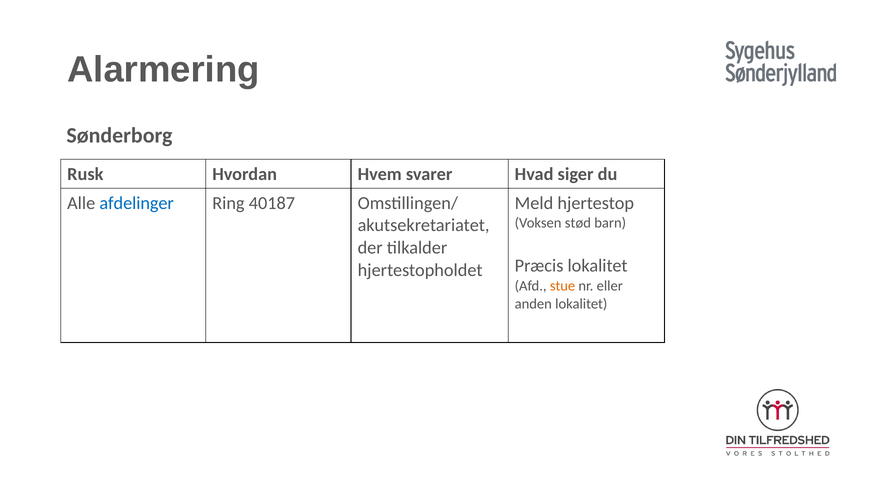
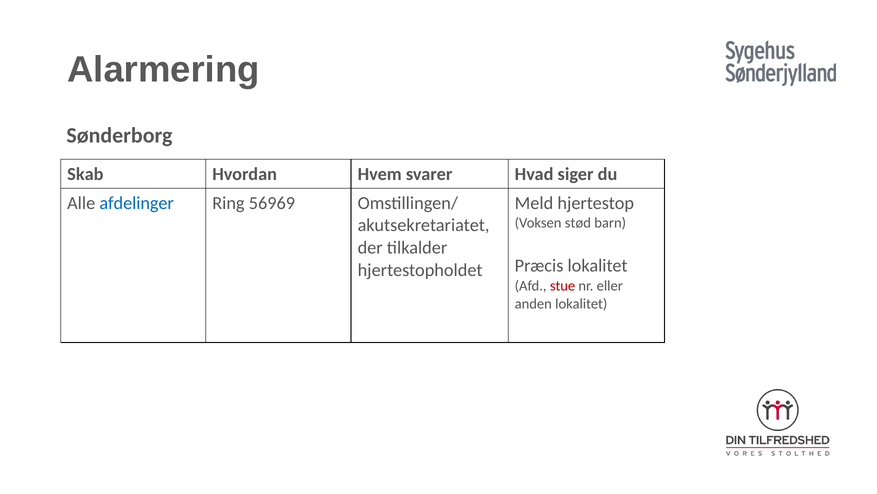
Rusk: Rusk -> Skab (85, 174)
40187: 40187 -> 56969 (272, 203)
stue colour: orange -> red (563, 285)
